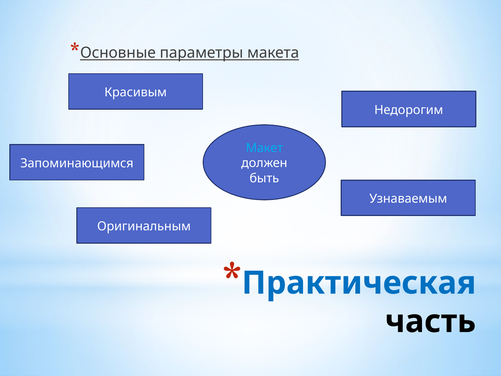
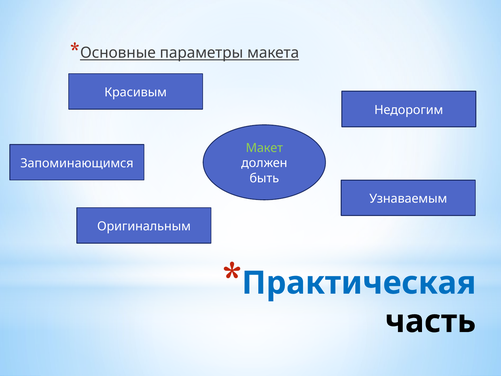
Макет colour: light blue -> light green (264, 148)
